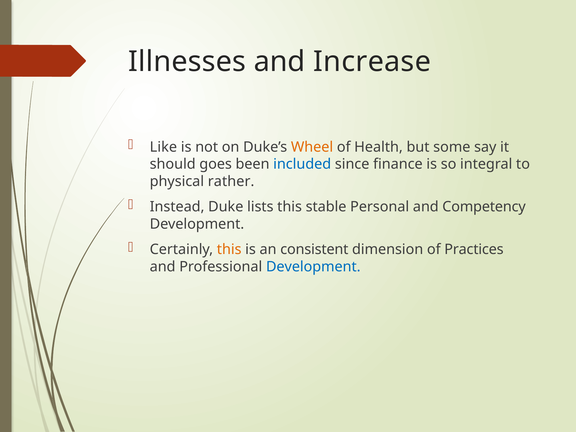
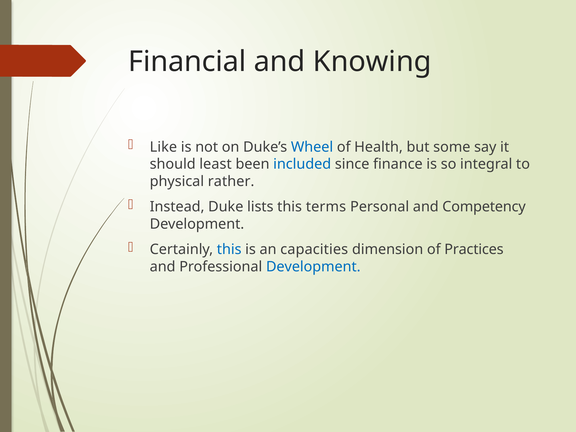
Illnesses: Illnesses -> Financial (187, 61)
Increase: Increase -> Knowing (372, 61)
Wheel colour: orange -> blue (312, 147)
goes: goes -> least (216, 164)
stable: stable -> terms (326, 207)
this colour: orange -> blue (229, 249)
consistent: consistent -> capacities (314, 249)
